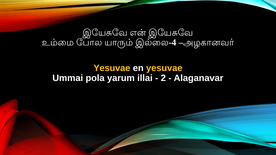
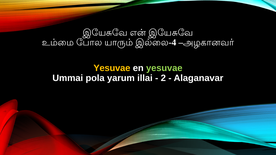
yesuvae colour: yellow -> light green (164, 68)
